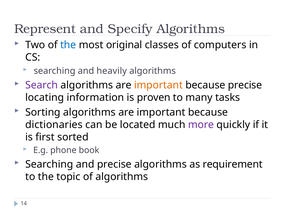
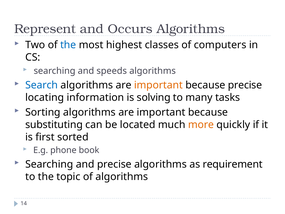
Specify: Specify -> Occurs (130, 29)
original: original -> highest (124, 45)
heavily: heavily -> speeds (112, 71)
Search colour: purple -> blue (42, 85)
proven: proven -> solving (154, 97)
dictionaries: dictionaries -> substituting (54, 124)
more colour: purple -> orange (201, 124)
